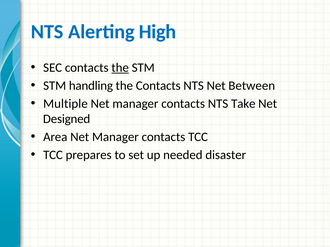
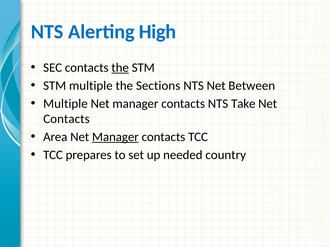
STM handling: handling -> multiple (91, 86)
the Contacts: Contacts -> Sections (158, 86)
Designed: Designed -> Contacts (66, 119)
Manager underline: none -> present (115, 137)
disaster: disaster -> country (226, 155)
